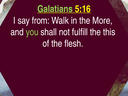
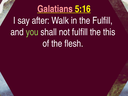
Galatians colour: light green -> pink (55, 9)
from: from -> after (41, 21)
the More: More -> Fulfill (102, 21)
